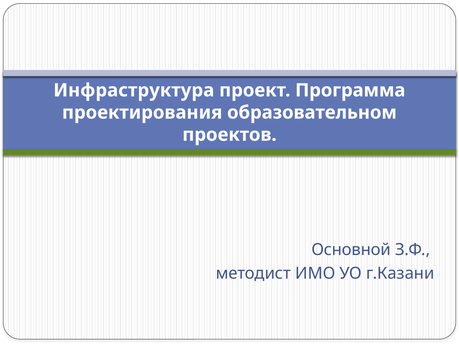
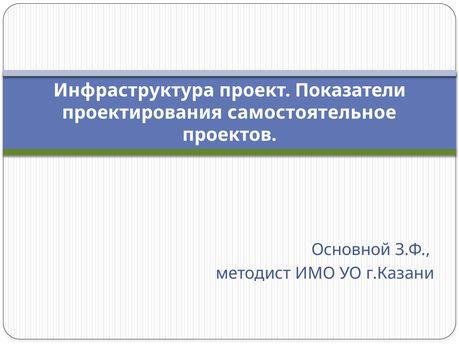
Программа: Программа -> Показатели (350, 90)
образовательном: образовательном -> самостоятельное (312, 113)
